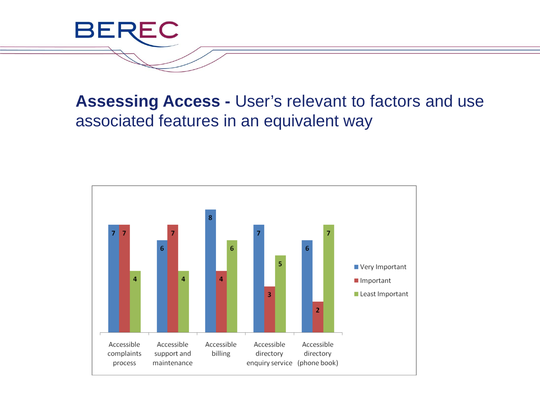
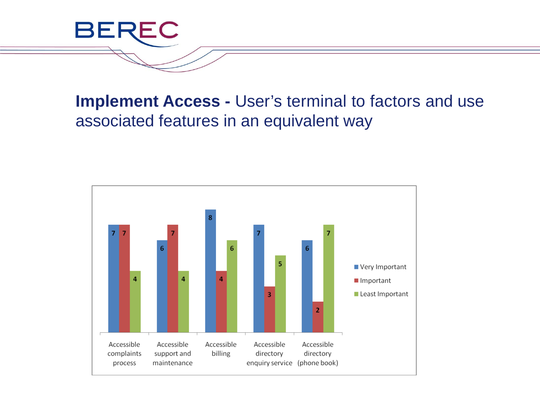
Assessing: Assessing -> Implement (117, 101)
relevant: relevant -> terminal (317, 101)
